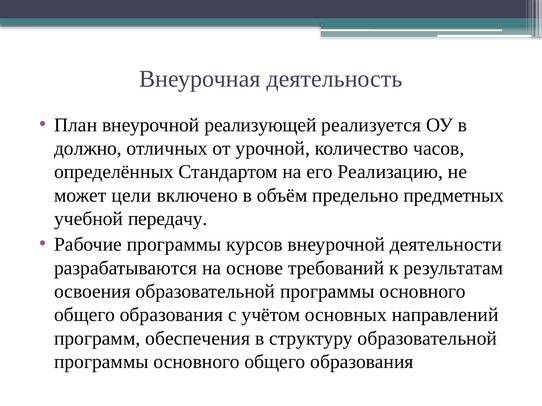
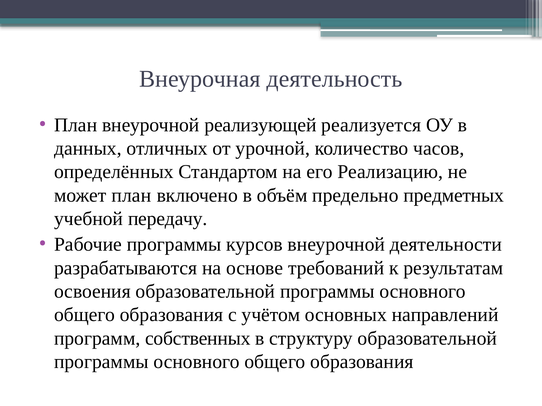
должно: должно -> данных (88, 149)
может цели: цели -> план (131, 196)
обеспечения: обеспечения -> собственных (198, 339)
